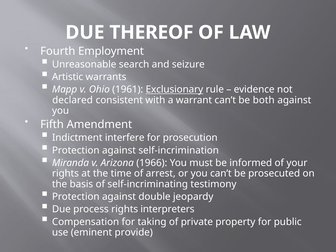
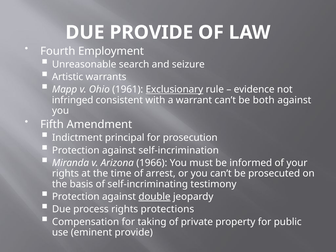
DUE THEREOF: THEREOF -> PROVIDE (151, 32)
declared: declared -> infringed (73, 100)
interfere: interfere -> principal (125, 138)
double underline: none -> present (154, 197)
interpreters: interpreters -> protections (167, 209)
